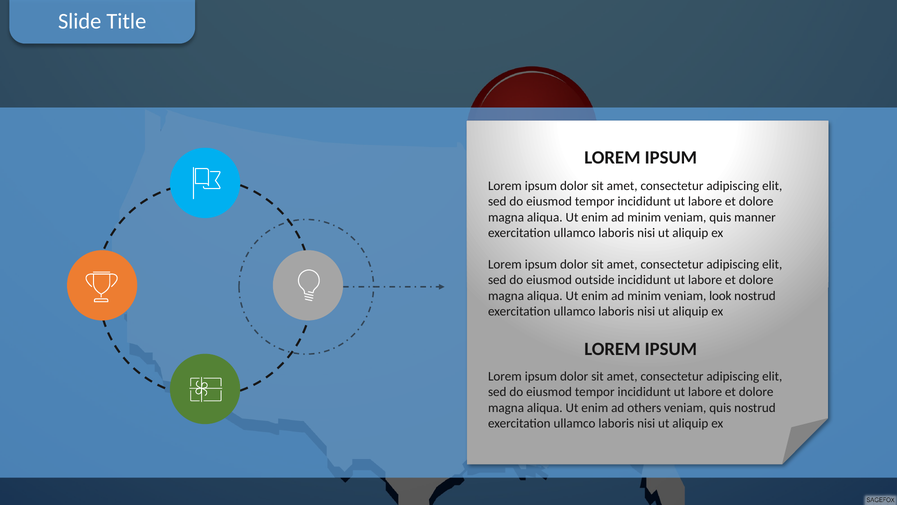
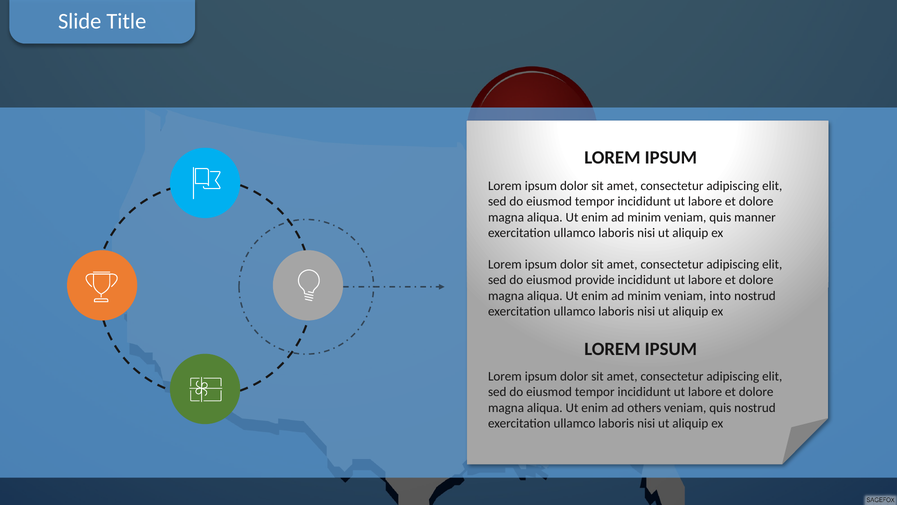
outside: outside -> provide (595, 280)
look: look -> into (720, 296)
